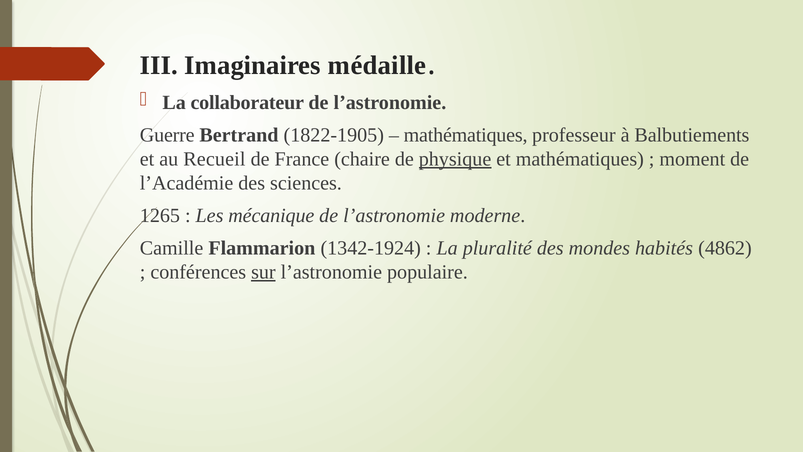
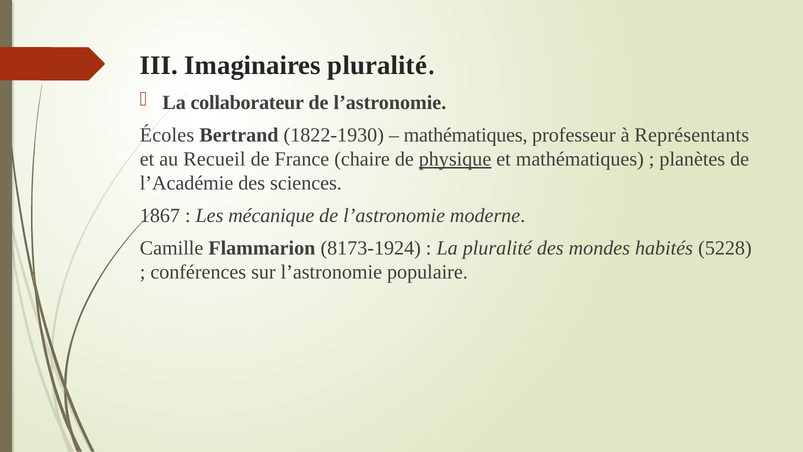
Imaginaires médaille: médaille -> pluralité (377, 65)
Guerre: Guerre -> Écoles (167, 135)
1822-1905: 1822-1905 -> 1822-1930 (334, 135)
Balbutiements: Balbutiements -> Représentants (692, 135)
moment: moment -> planètes (692, 159)
1265: 1265 -> 1867 (160, 215)
1342-1924: 1342-1924 -> 8173-1924 (371, 248)
4862: 4862 -> 5228 (725, 248)
sur underline: present -> none (263, 272)
